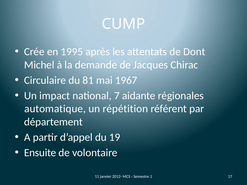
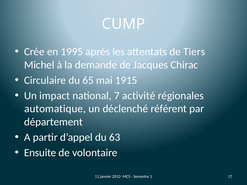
Dont: Dont -> Tiers (194, 52)
81: 81 -> 65 (88, 80)
1967: 1967 -> 1915 (126, 80)
aidante: aidante -> activité (139, 96)
répétition: répétition -> déclenché (125, 109)
19: 19 -> 63 (115, 137)
